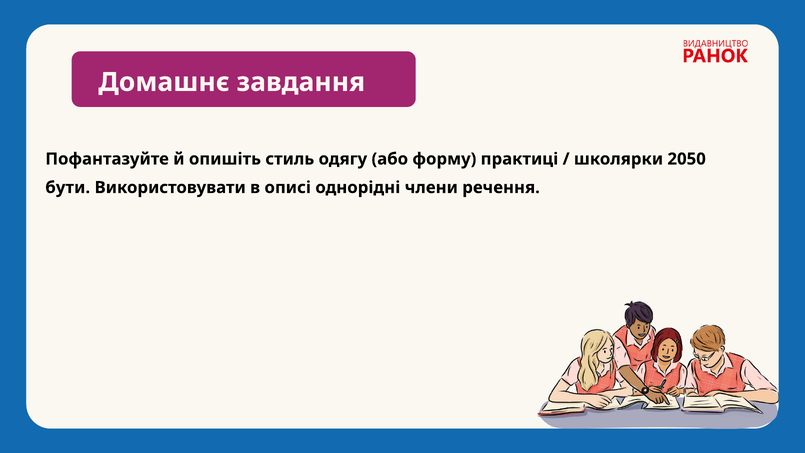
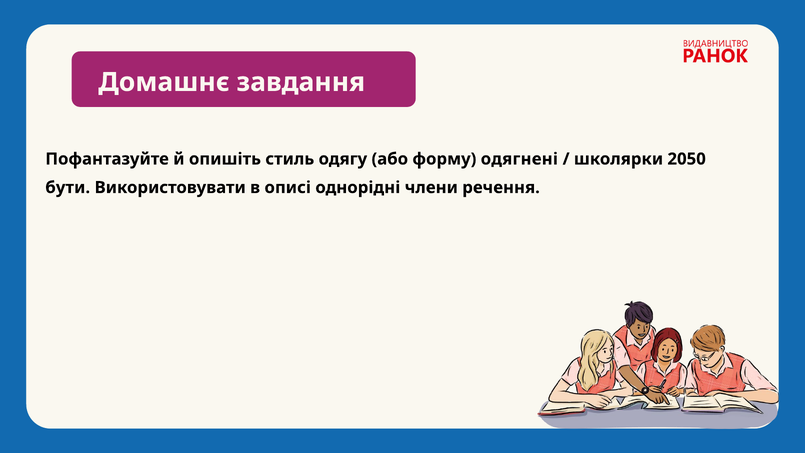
практиці: практиці -> одягнені (519, 159)
